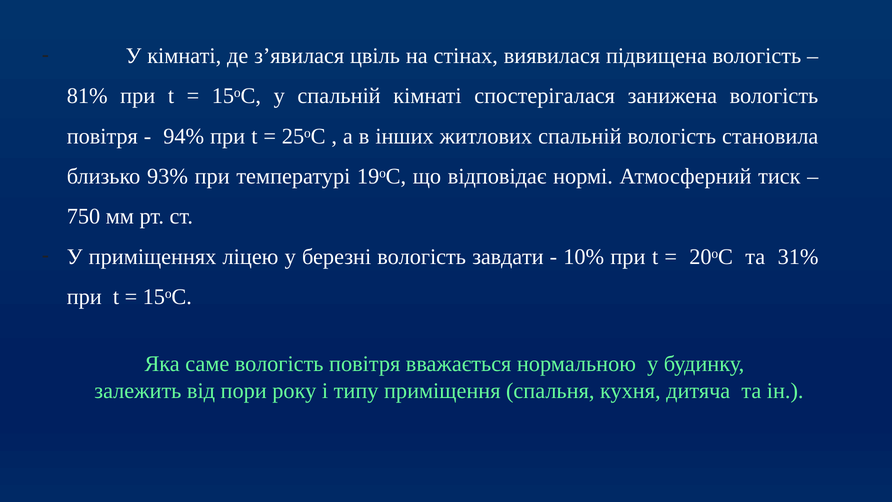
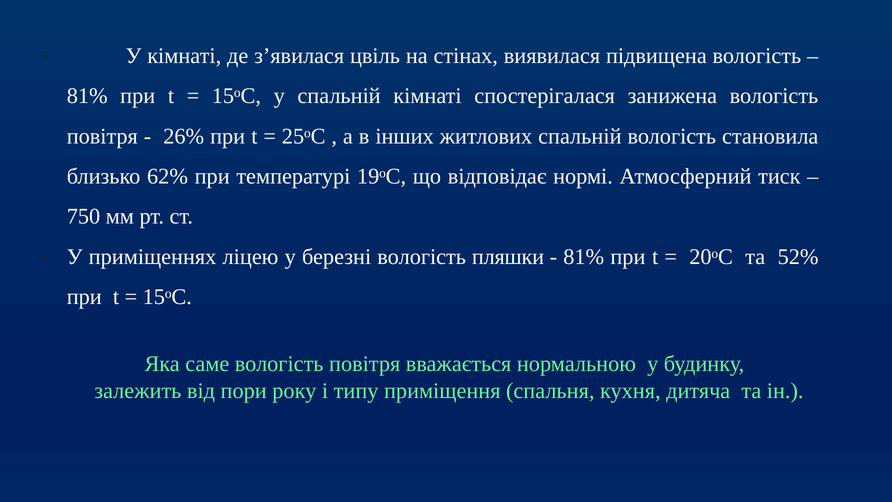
94%: 94% -> 26% (184, 136)
93%: 93% -> 62% (168, 176)
завдати: завдати -> пляшки (508, 257)
10%: 10% -> 81% (584, 257)
31%: 31% -> 52% (798, 257)
